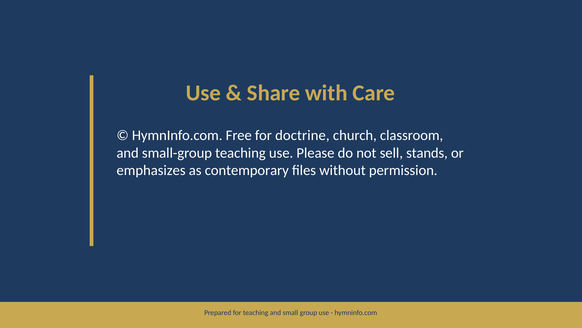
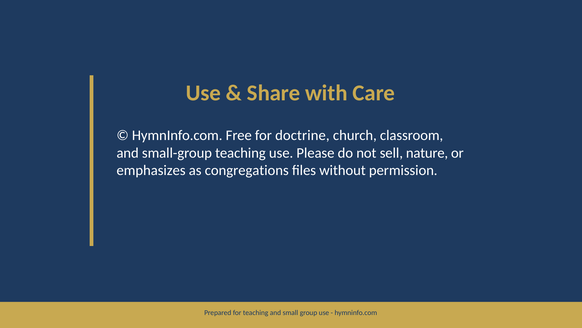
stands: stands -> nature (427, 153)
contemporary: contemporary -> congregations (247, 170)
